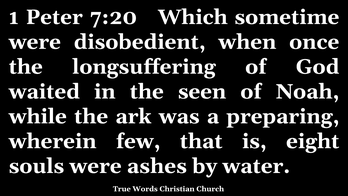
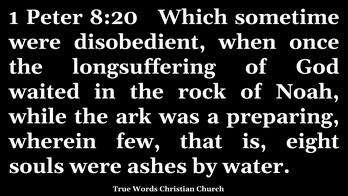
7:20: 7:20 -> 8:20 (114, 17)
seen: seen -> rock (202, 92)
